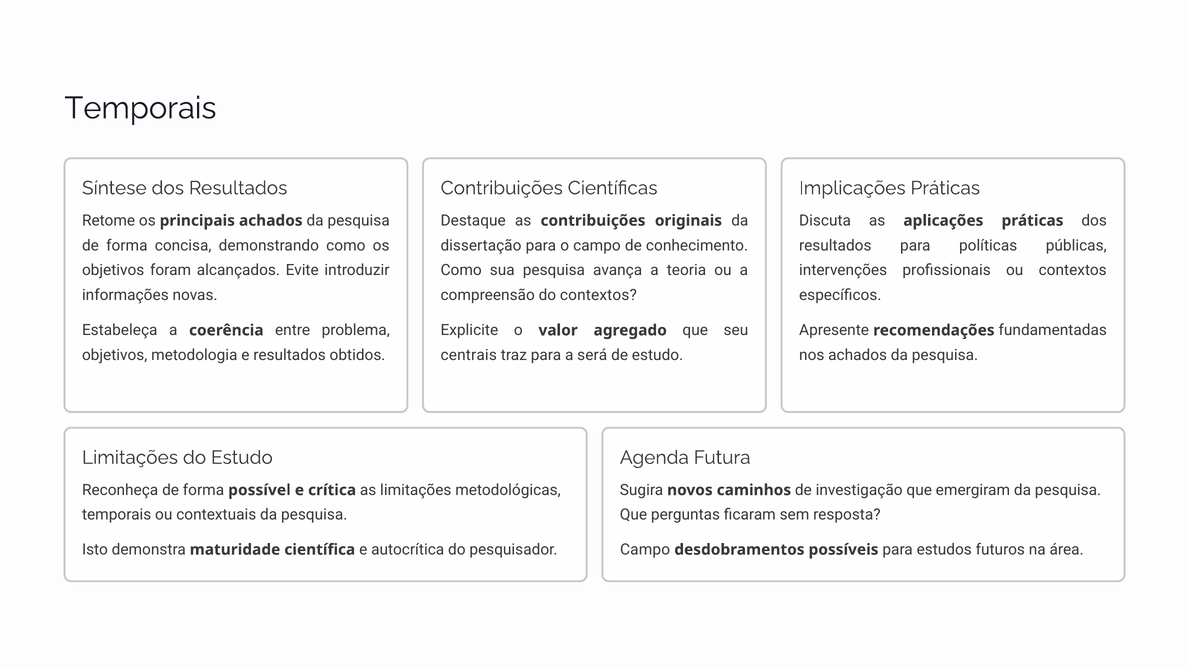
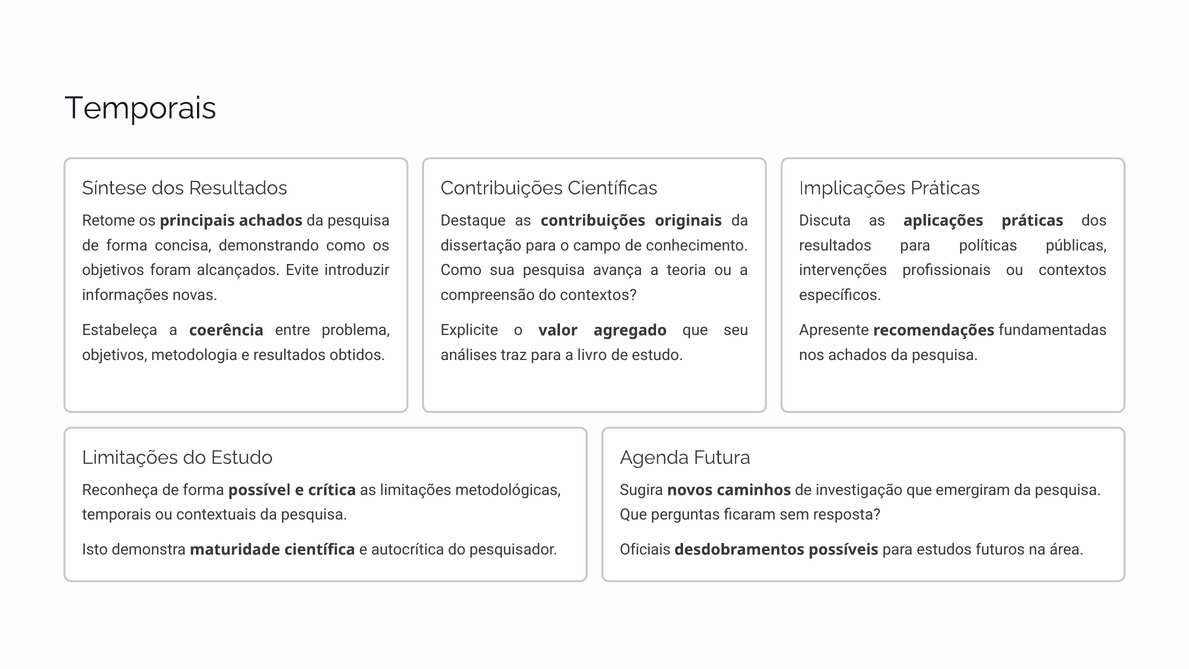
centrais: centrais -> análises (469, 355)
será: será -> livro (592, 355)
Campo: Campo -> Oficiais (645, 549)
